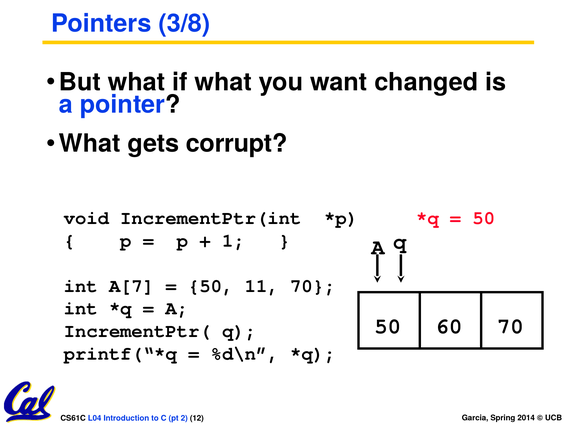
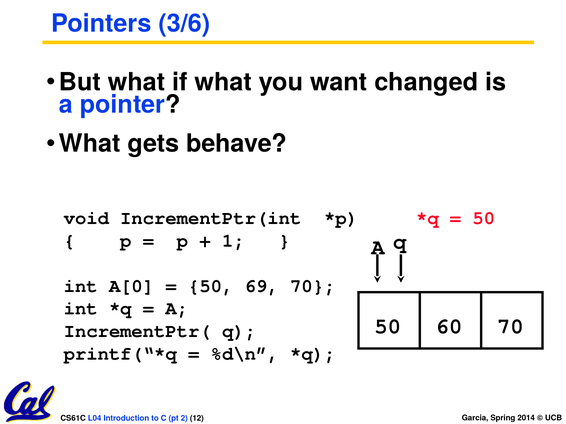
3/8: 3/8 -> 3/6 (184, 24)
corrupt: corrupt -> behave (237, 144)
A[7: A[7 -> A[0 (132, 286)
11: 11 -> 69 (262, 286)
